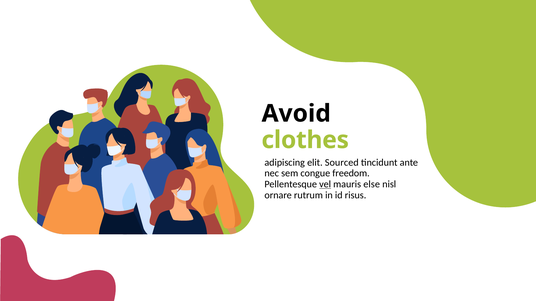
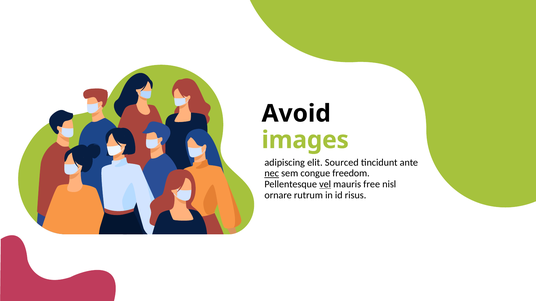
clothes: clothes -> images (305, 140)
nec underline: none -> present (272, 174)
else: else -> free (372, 184)
